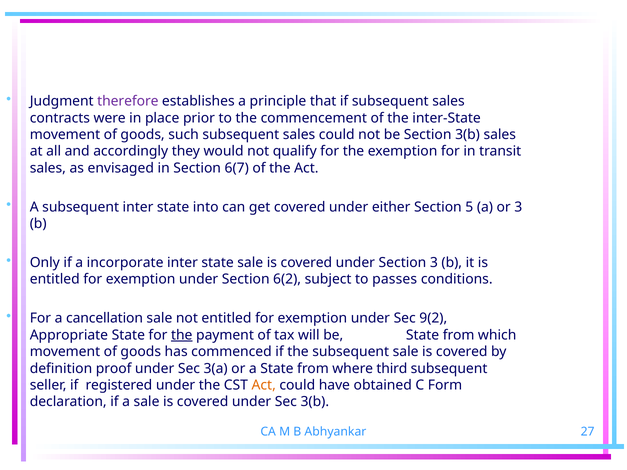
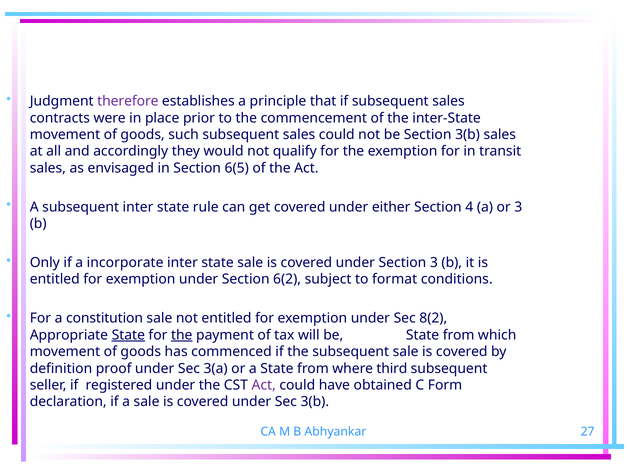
6(7: 6(7 -> 6(5 (237, 168)
into: into -> rule (206, 207)
5: 5 -> 4 (469, 207)
passes: passes -> format (395, 280)
cancellation: cancellation -> constitution (105, 319)
9(2: 9(2 -> 8(2 (433, 319)
State underline: none -> present (128, 335)
Act colour: orange -> purple (264, 385)
